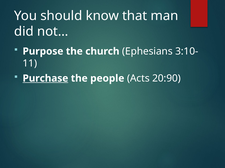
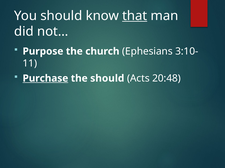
that underline: none -> present (135, 16)
the people: people -> should (107, 79)
20:90: 20:90 -> 20:48 (167, 79)
